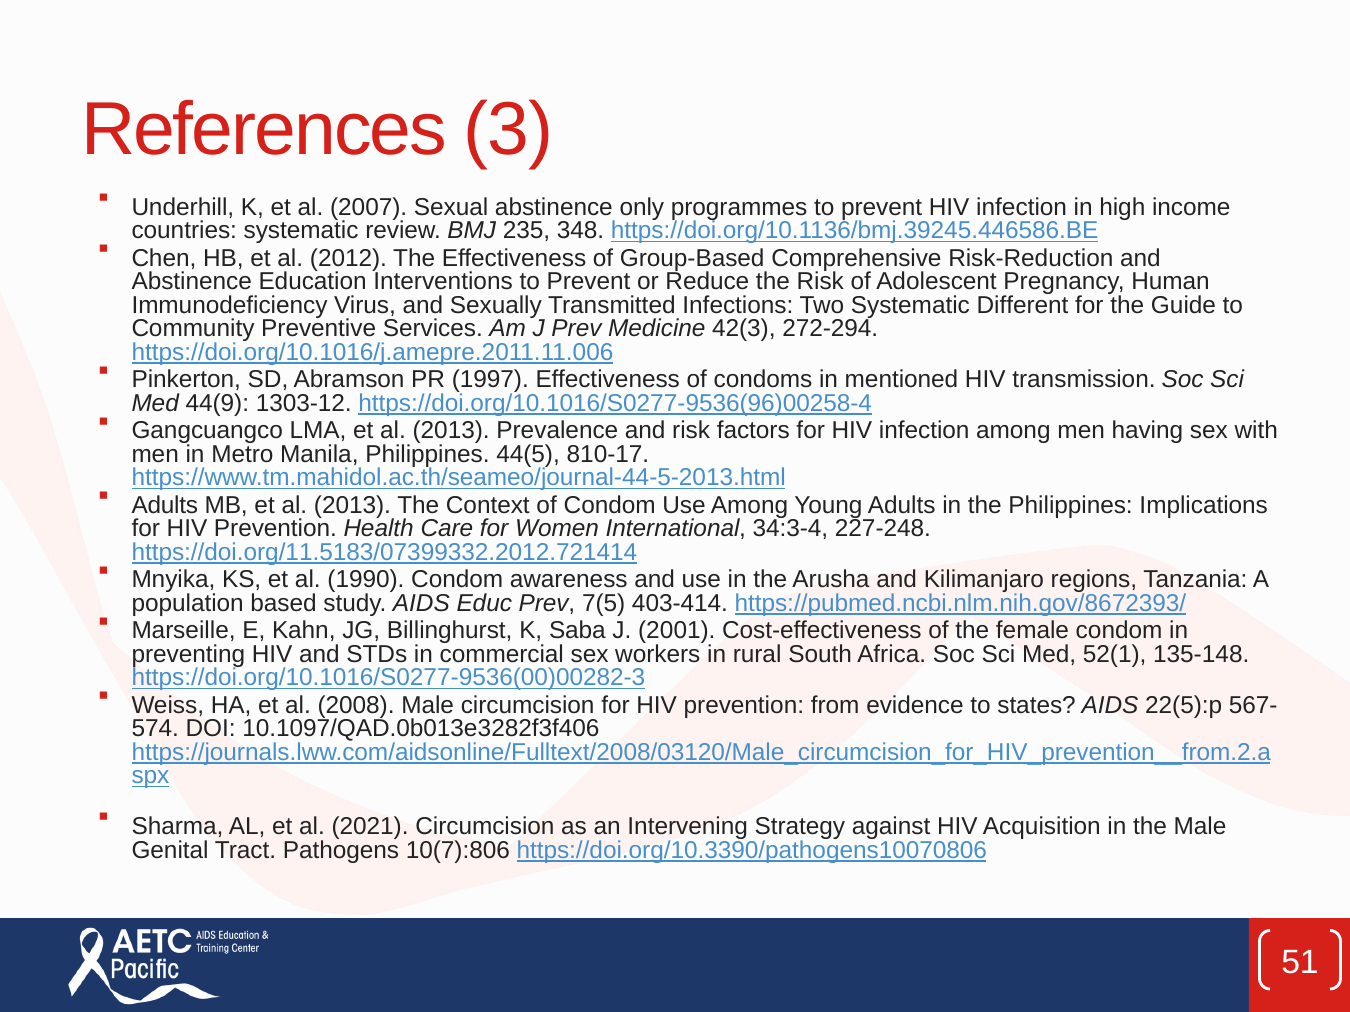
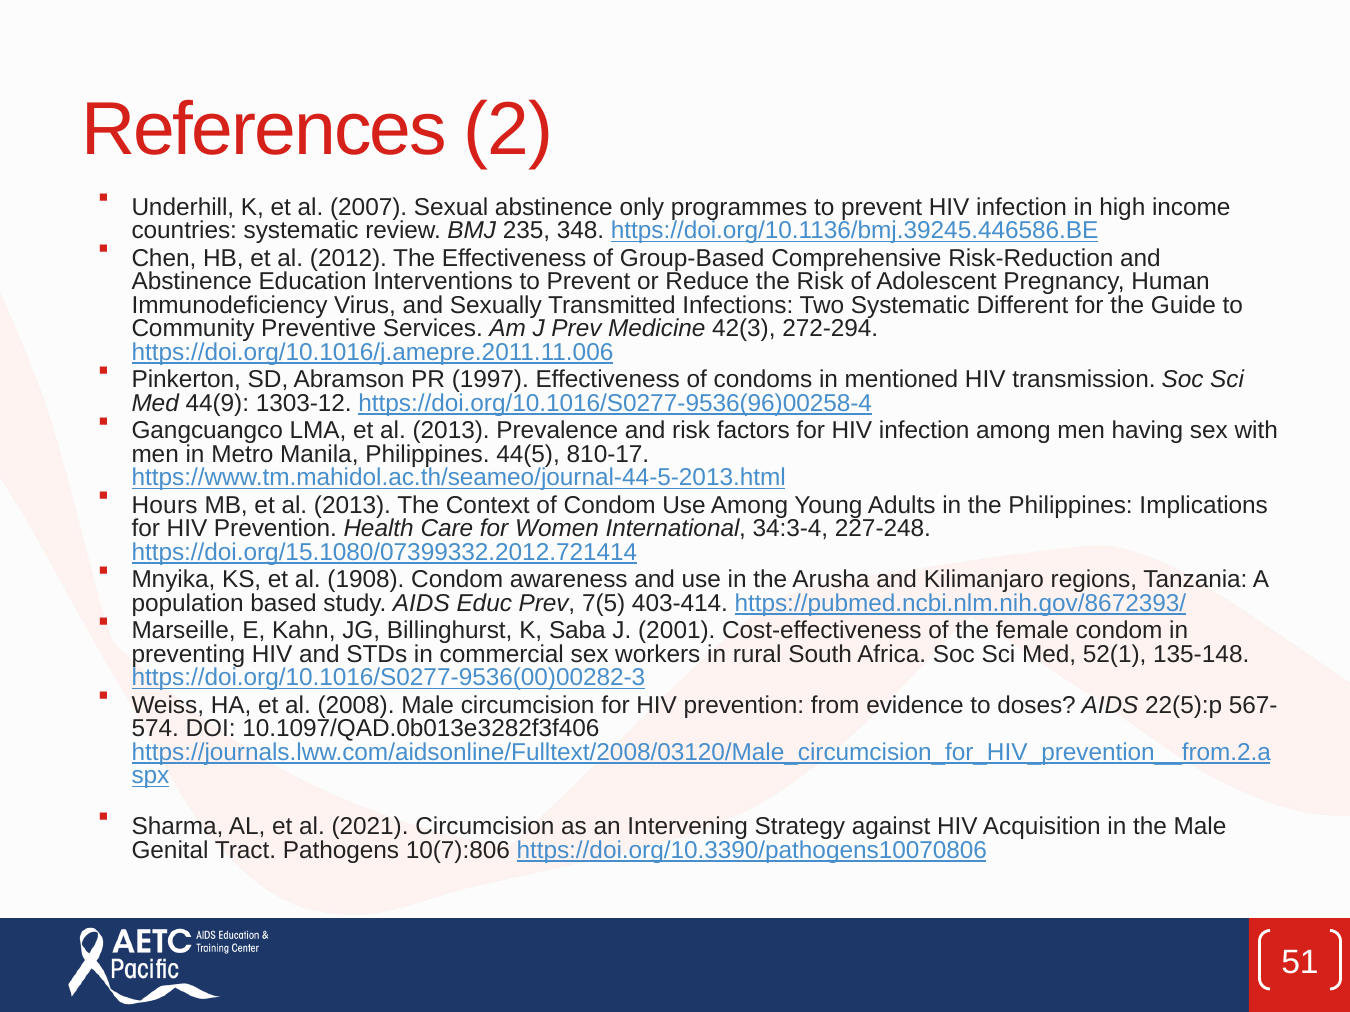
3: 3 -> 2 (509, 130)
Adults: Adults -> Hours (165, 506)
https://doi.org/11.5183/07399332.2012.721414: https://doi.org/11.5183/07399332.2012.721414 -> https://doi.org/15.1080/07399332.2012.721414 (384, 552)
1990: 1990 -> 1908 (366, 580)
states: states -> doses (1037, 706)
